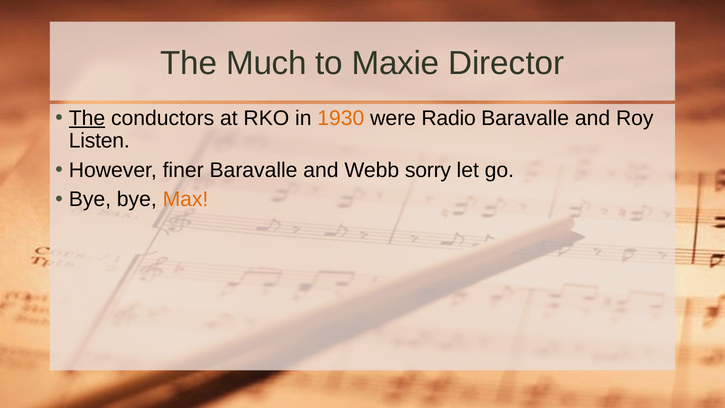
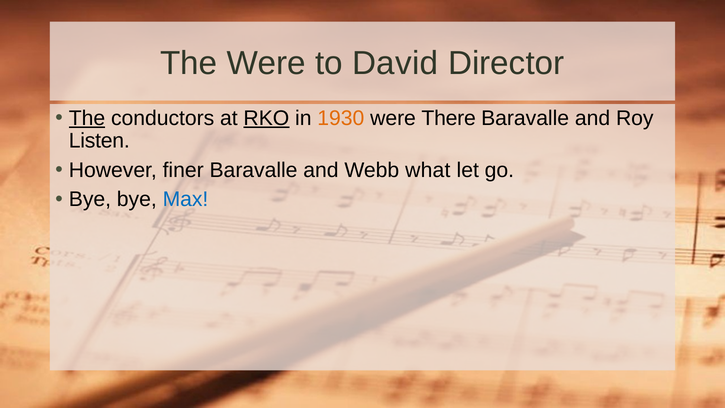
The Much: Much -> Were (266, 63)
Maxie: Maxie -> David (395, 63)
RKO underline: none -> present (266, 118)
Radio: Radio -> There (449, 118)
sorry: sorry -> what (428, 170)
Max colour: orange -> blue (185, 199)
